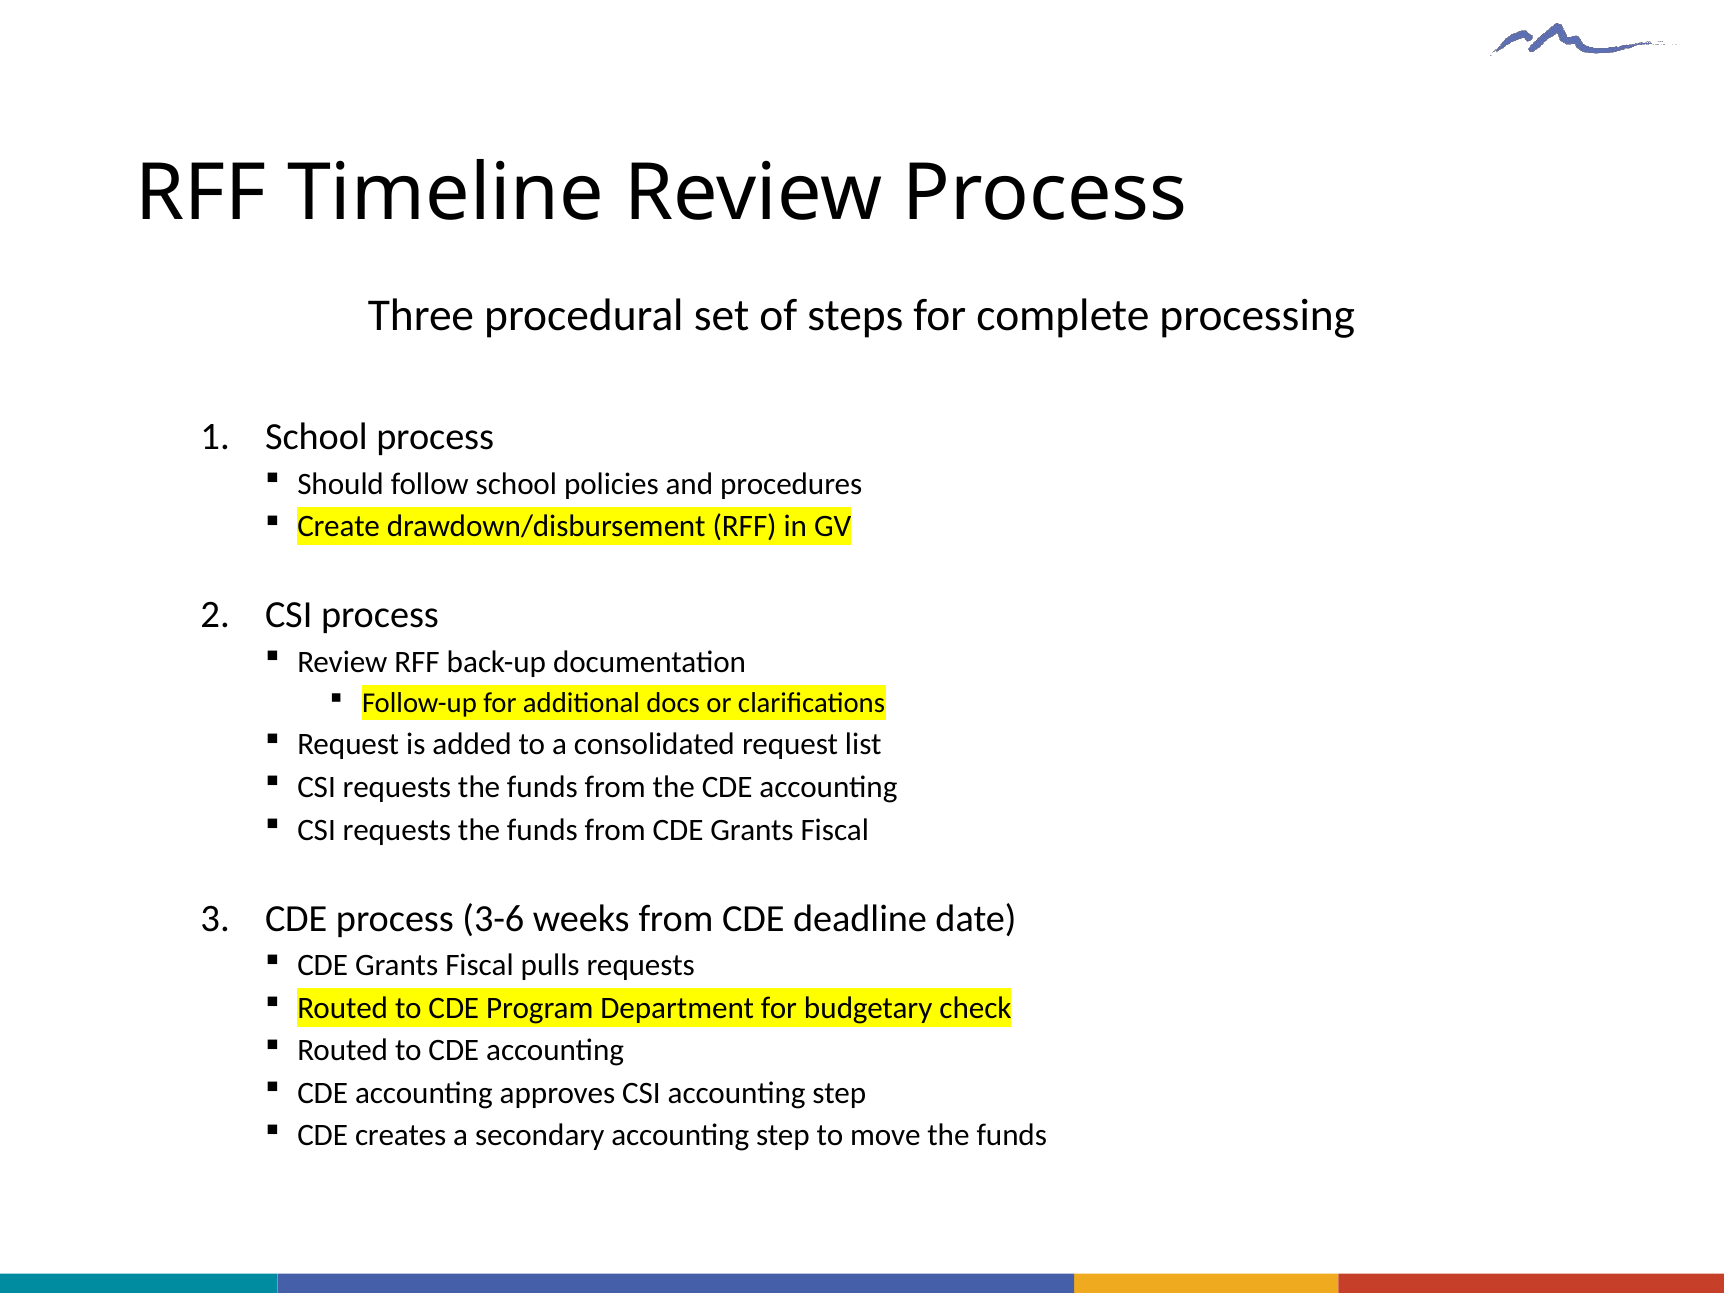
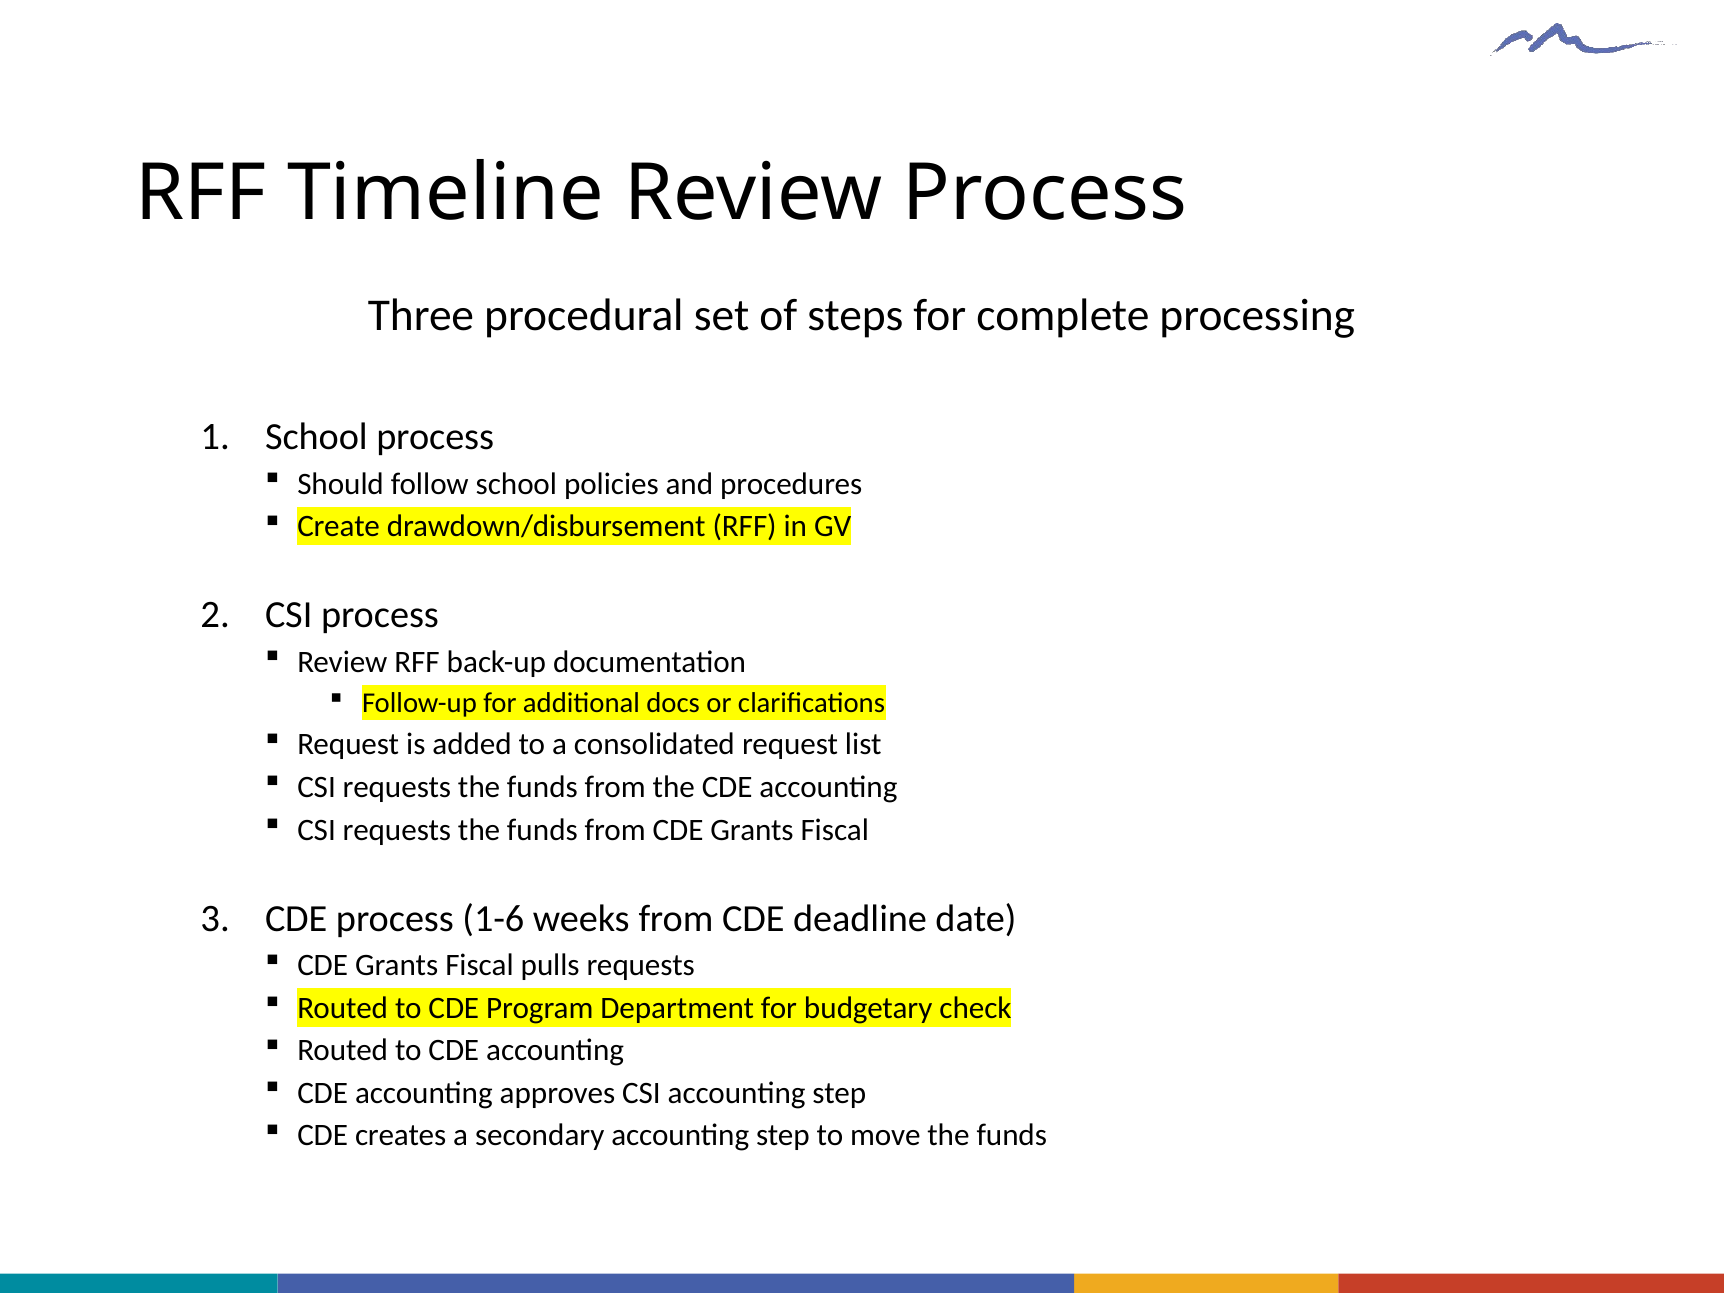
3-6: 3-6 -> 1-6 (493, 919)
